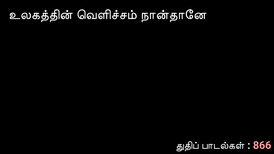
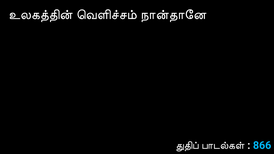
866 colour: pink -> light blue (262, 146)
